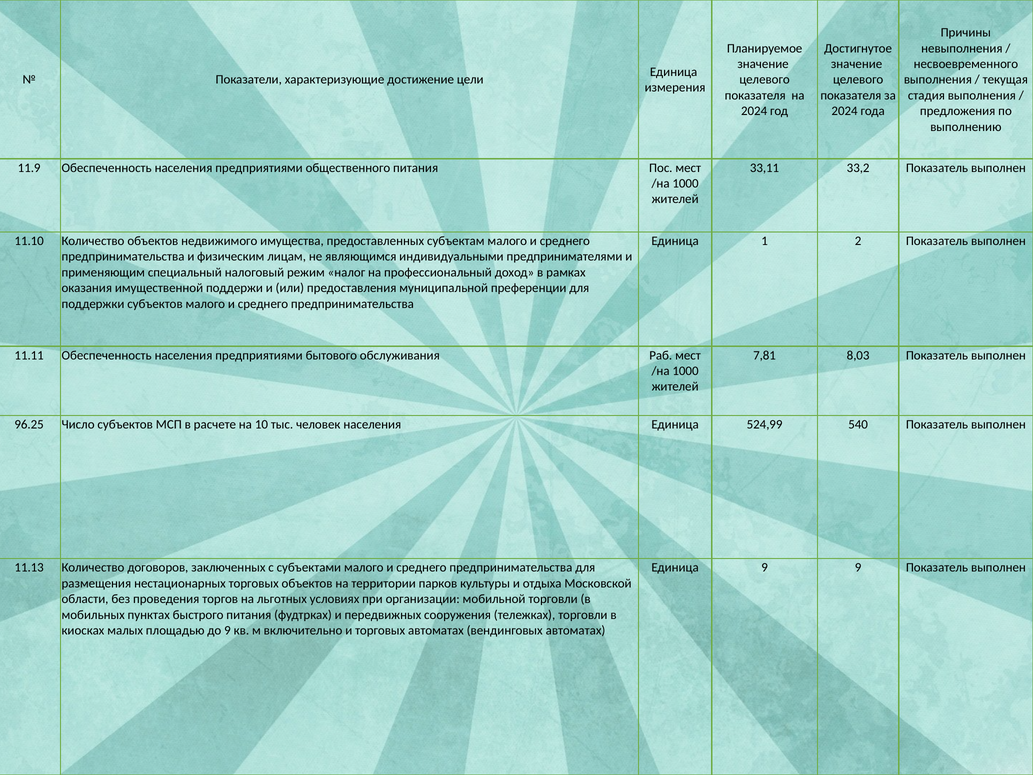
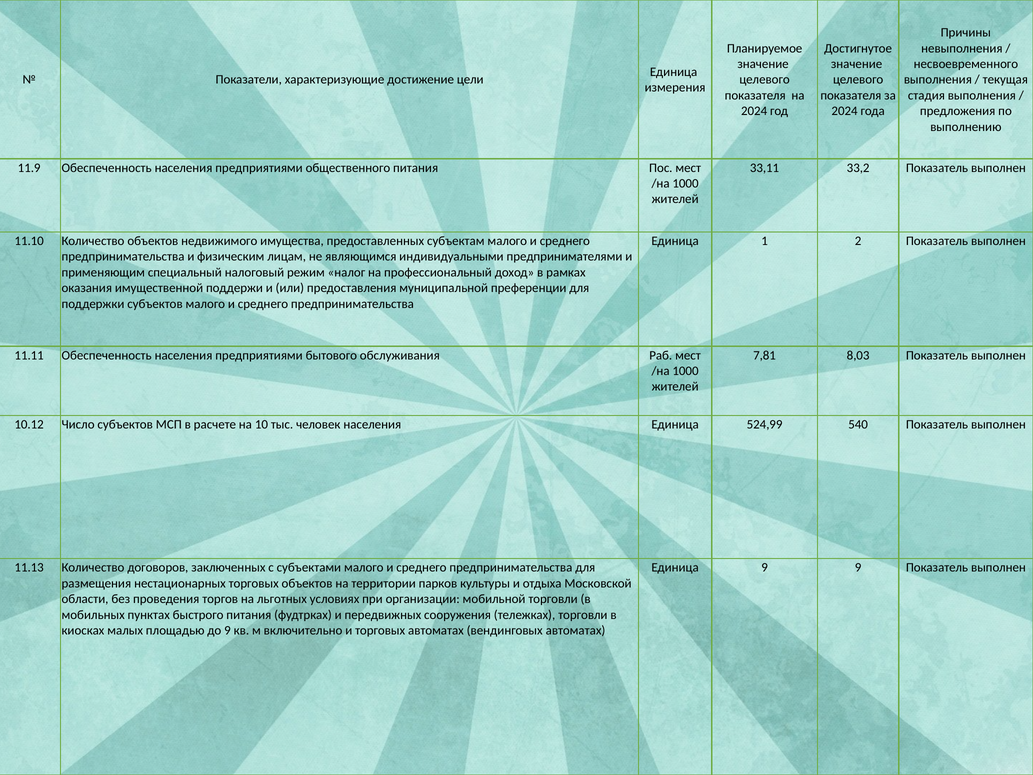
96.25: 96.25 -> 10.12 (29, 424)
